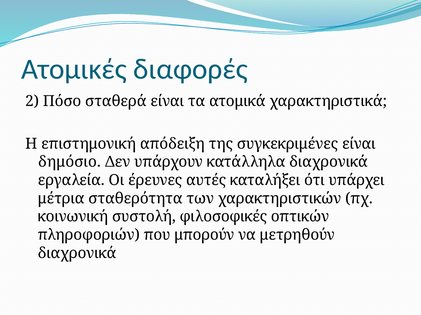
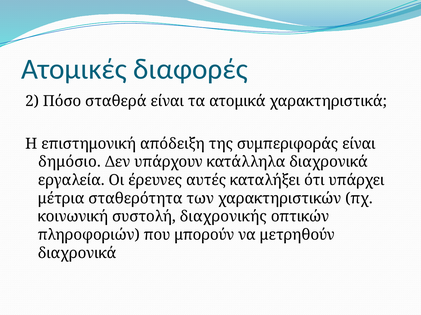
συγκεκριμένες: συγκεκριμένες -> συμπεριφοράς (288, 144)
φιλοσοφικές: φιλοσοφικές -> διαχρονικής (223, 217)
